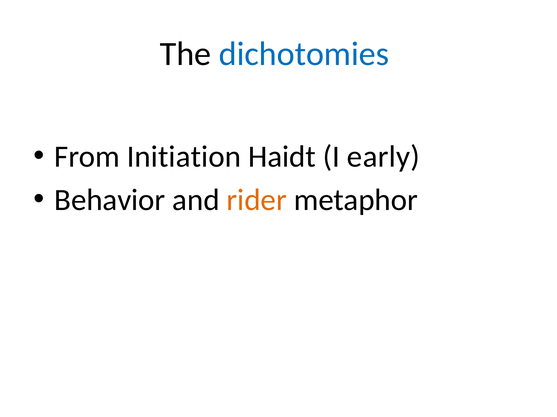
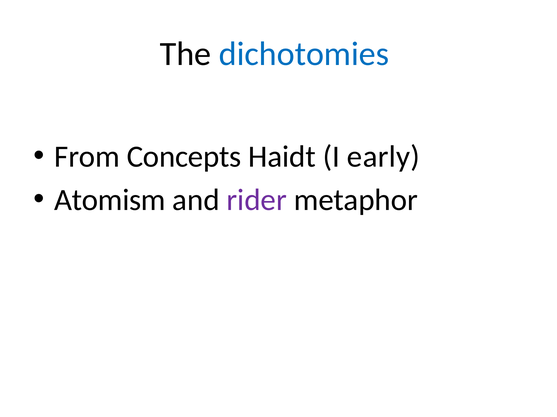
Initiation: Initiation -> Concepts (184, 157)
Behavior: Behavior -> Atomism (110, 200)
rider colour: orange -> purple (257, 200)
